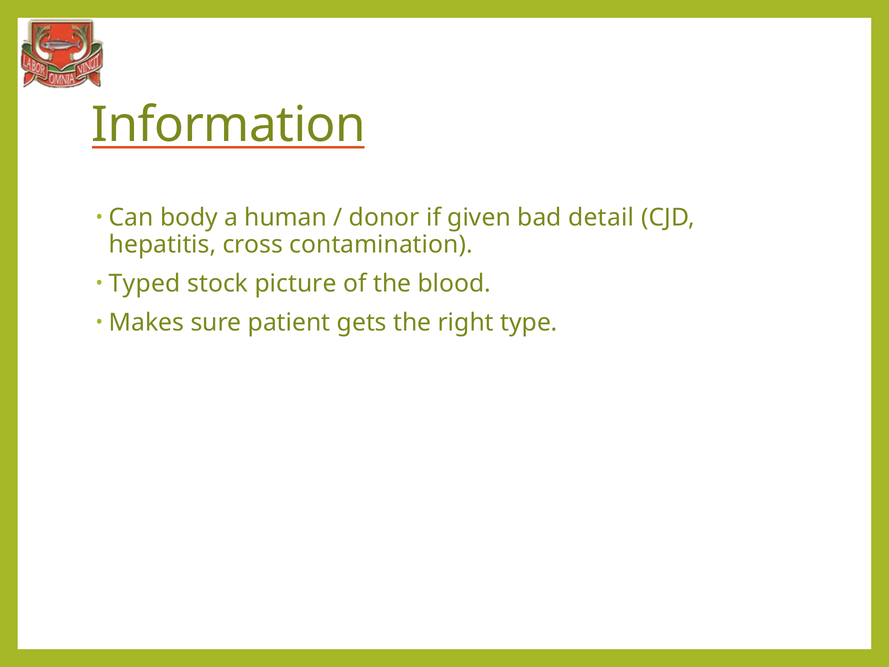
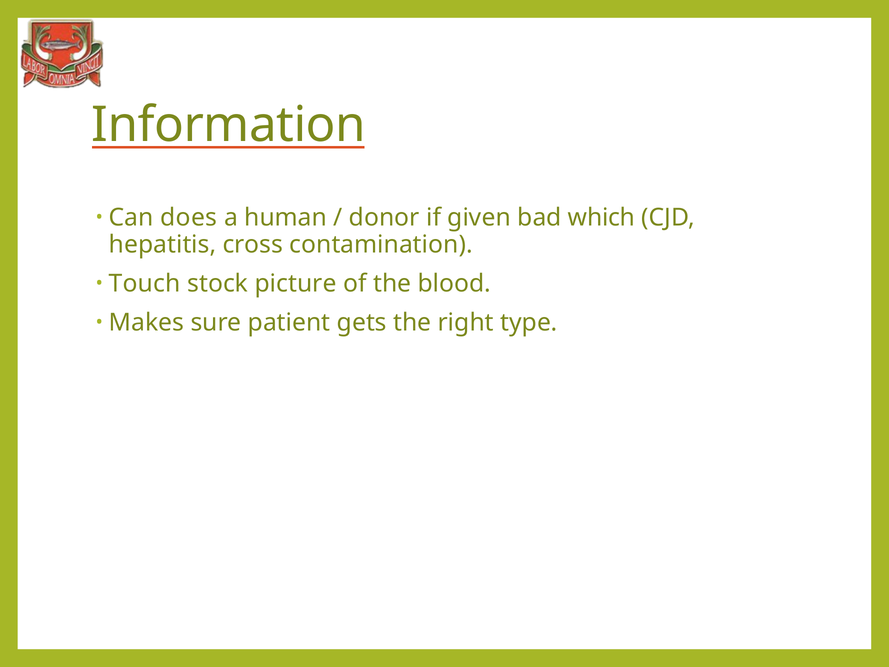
body: body -> does (189, 218)
detail: detail -> which (601, 218)
Typed: Typed -> Touch (145, 283)
